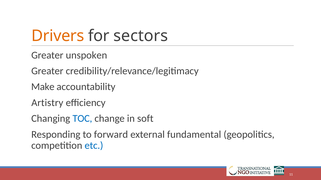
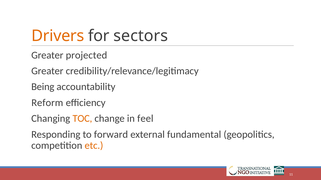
unspoken: unspoken -> projected (86, 55)
Make: Make -> Being (43, 87)
Artistry: Artistry -> Reform (47, 103)
TOC colour: blue -> orange (82, 119)
soft: soft -> feel (145, 119)
etc colour: blue -> orange (94, 146)
